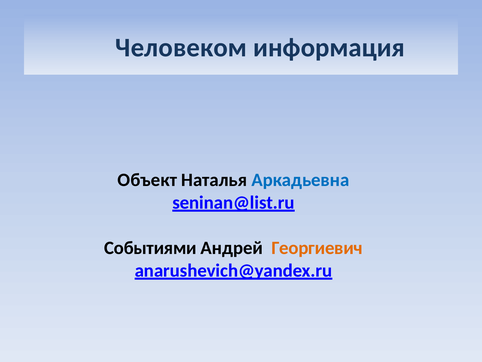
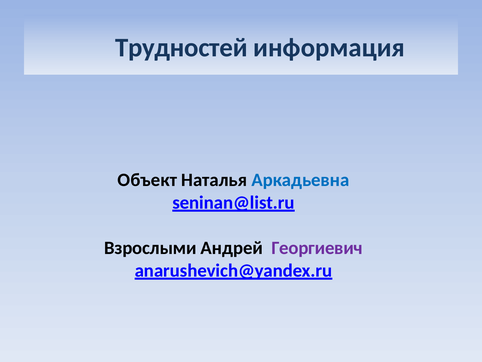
Человеком: Человеком -> Трудностей (181, 48)
Событиями: Событиями -> Взрослыми (150, 248)
Георгиевич colour: orange -> purple (317, 248)
